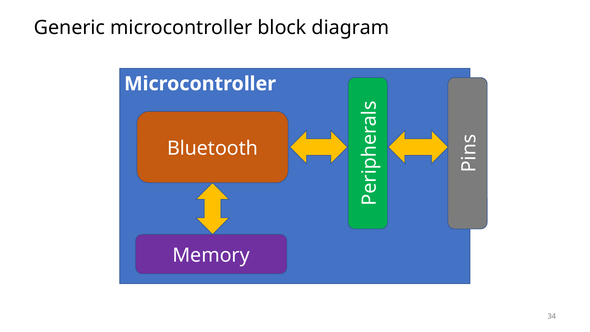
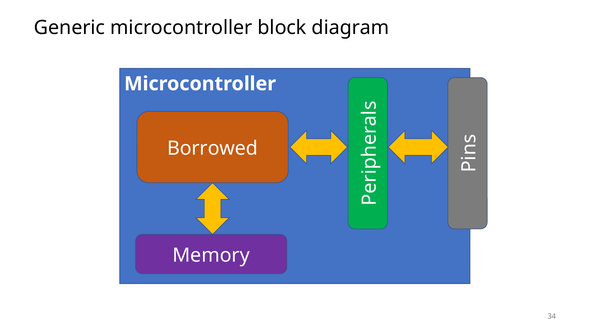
Bluetooth: Bluetooth -> Borrowed (213, 148)
